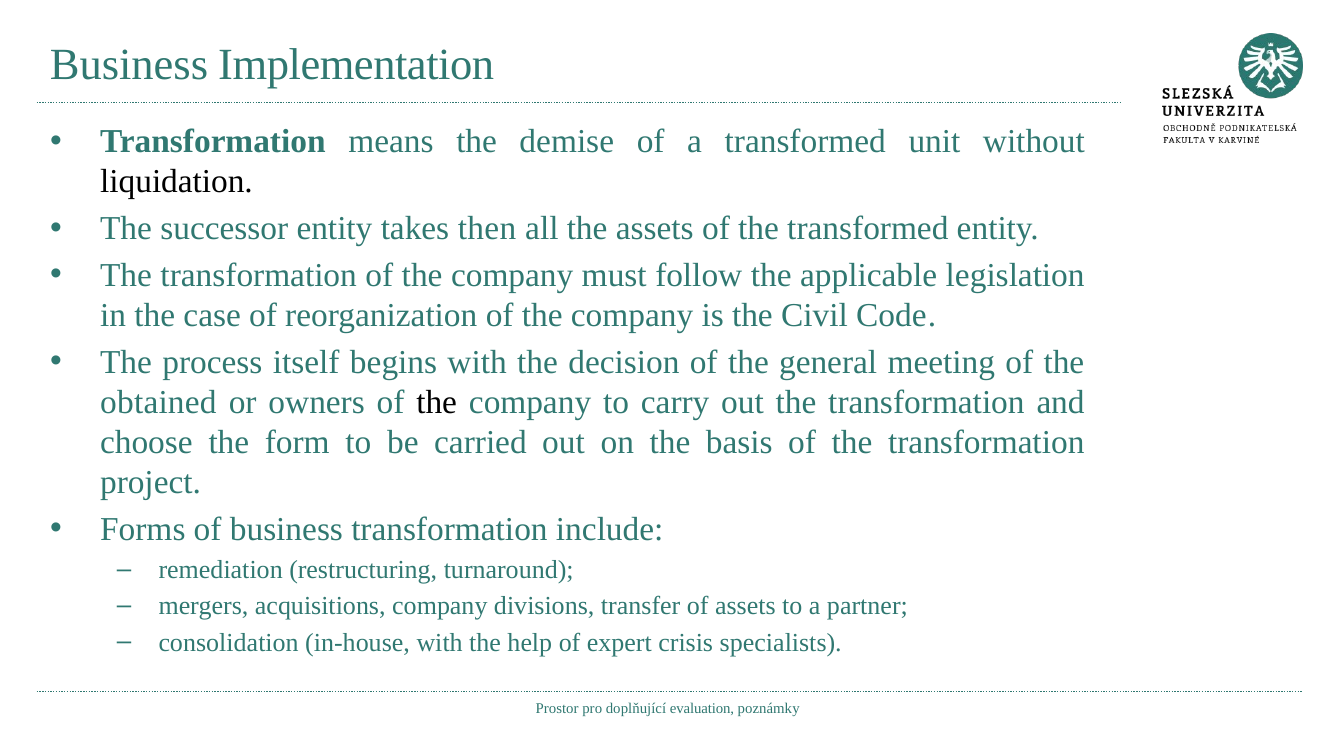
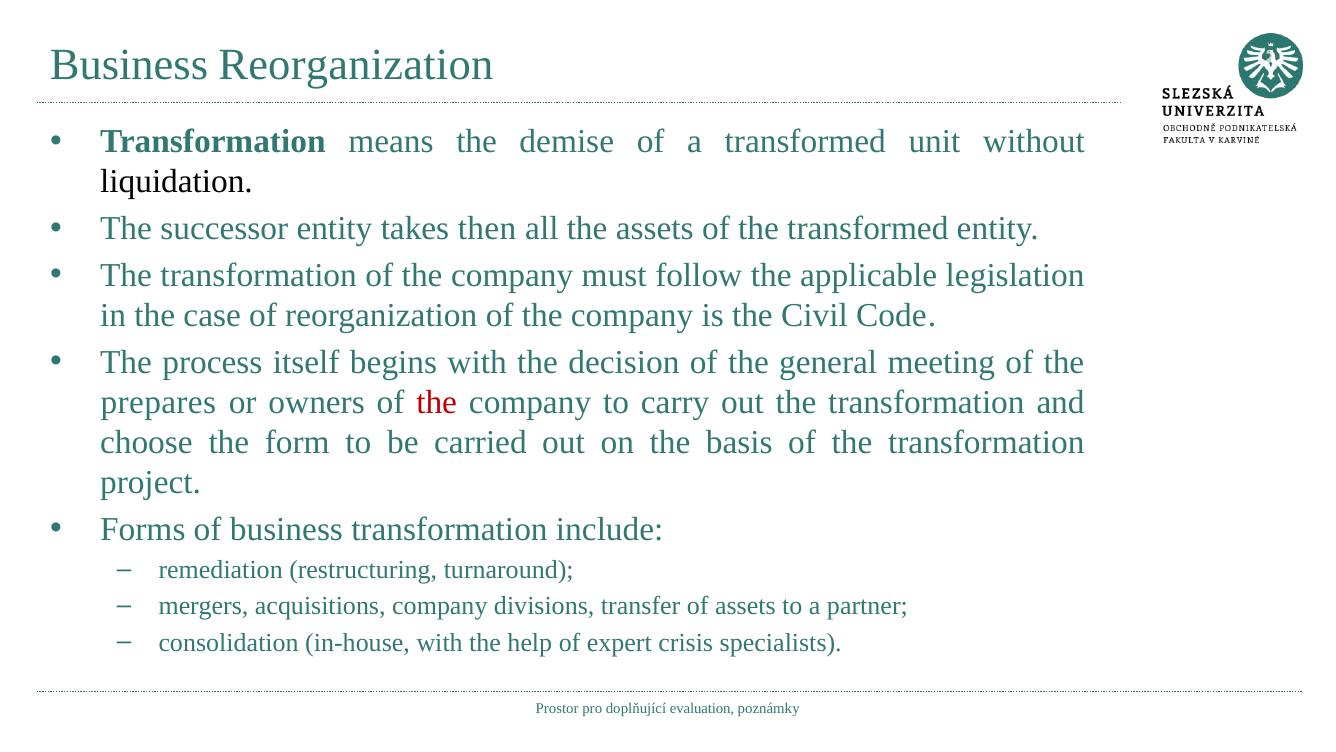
Business Implementation: Implementation -> Reorganization (356, 65)
obtained: obtained -> prepares (158, 402)
the colour: black -> red (437, 402)
